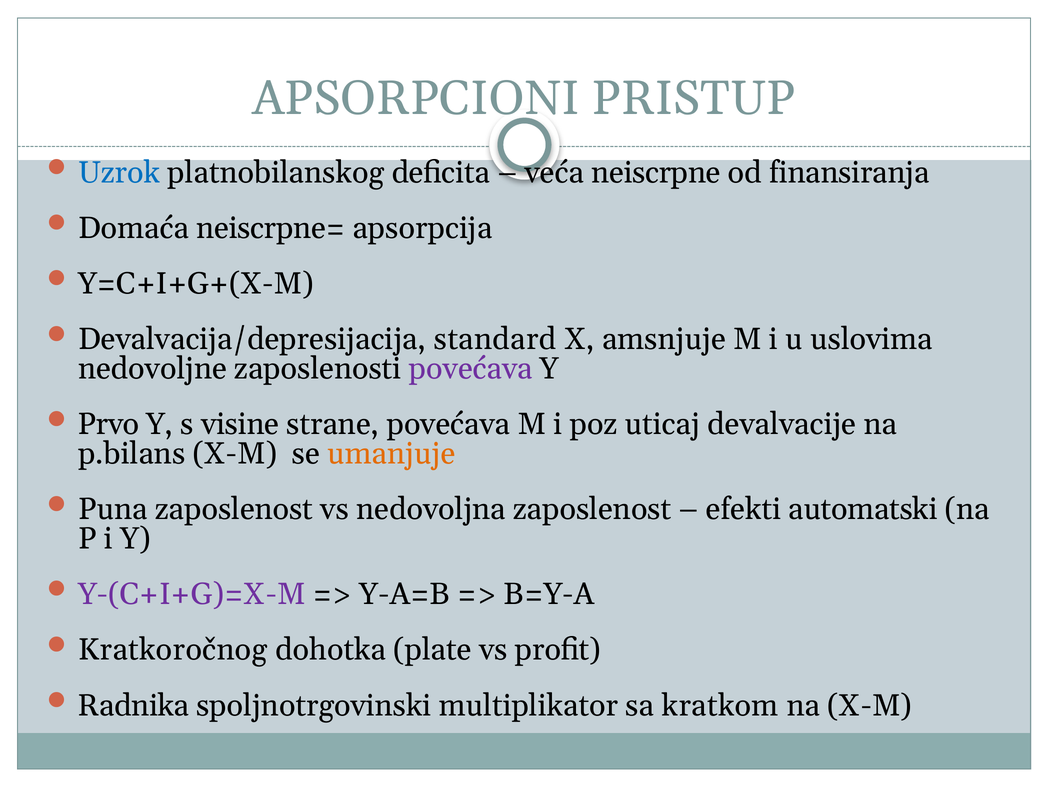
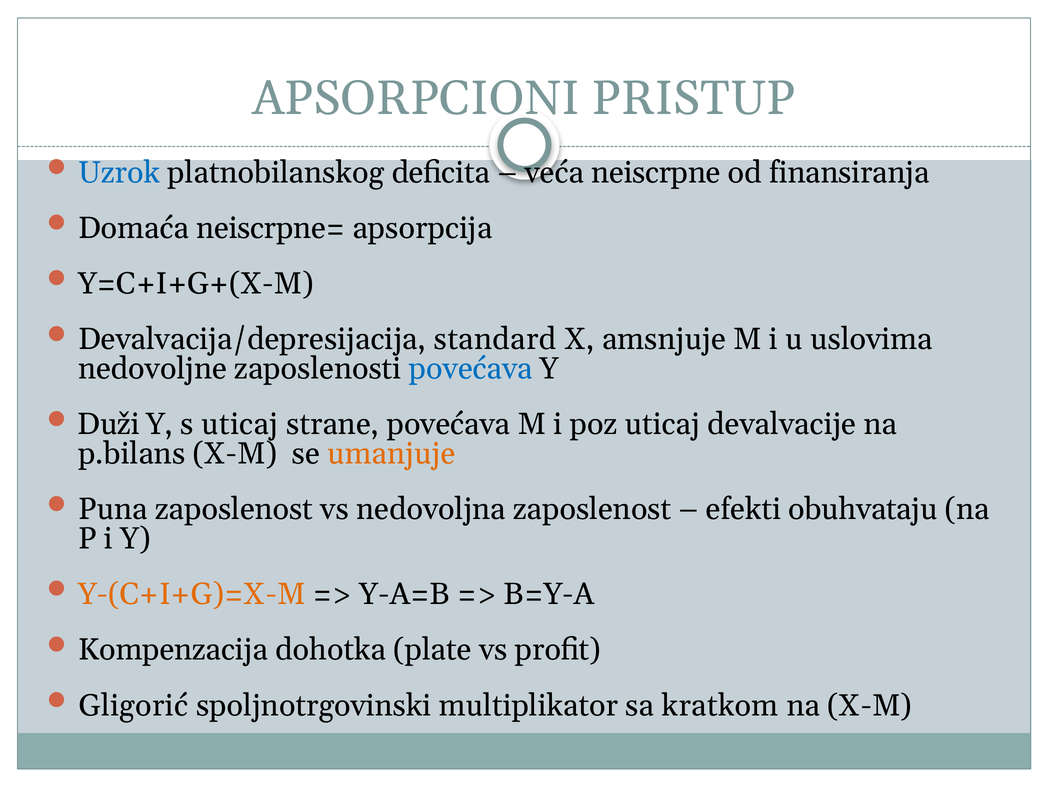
povećava colour: purple -> blue (471, 369)
Prvo: Prvo -> Duži (108, 424)
s visine: visine -> uticaj (240, 424)
automatski: automatski -> obuhvataju (863, 509)
Y-(C+I+G)=X-M colour: purple -> orange (192, 594)
Kratkoročnog: Kratkoročnog -> Kompenzacija (173, 650)
Radnika: Radnika -> Gligorić (133, 705)
